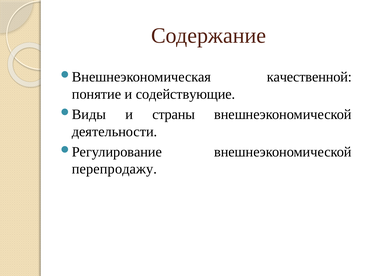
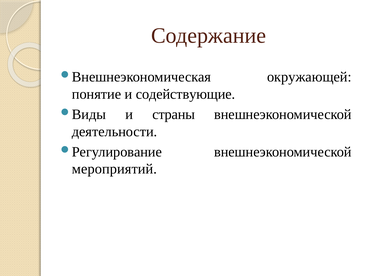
качественной: качественной -> окружающей (309, 77)
перепродажу: перепродажу -> мероприятий (115, 169)
